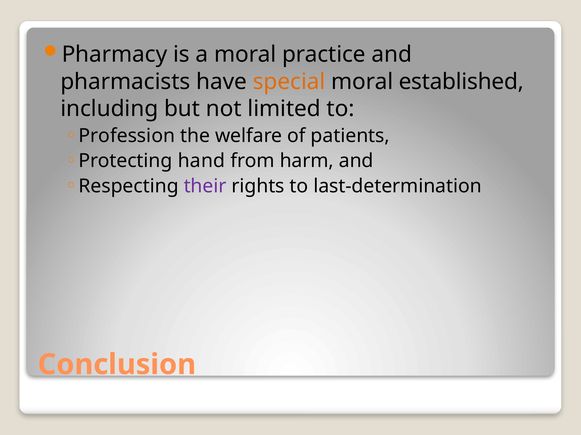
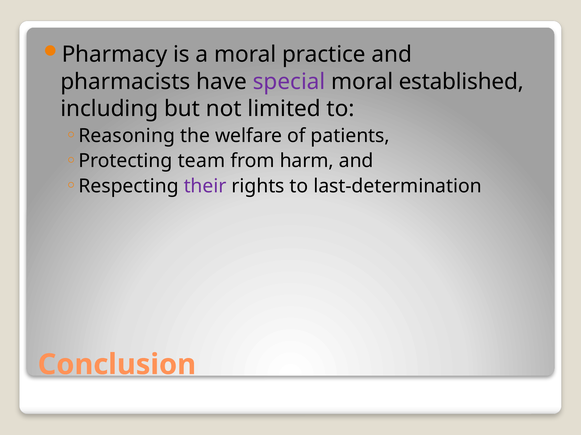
special colour: orange -> purple (289, 82)
Profession: Profession -> Reasoning (127, 136)
hand: hand -> team (201, 161)
